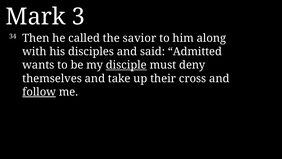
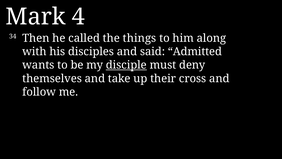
3: 3 -> 4 (78, 17)
savior: savior -> things (139, 38)
follow underline: present -> none (39, 92)
